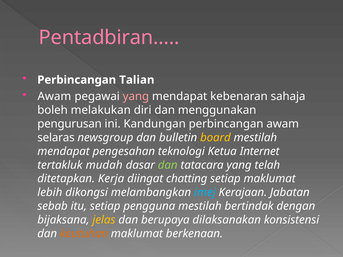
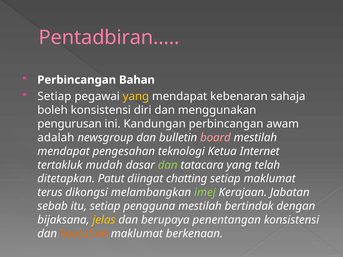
Talian: Talian -> Bahan (137, 80)
Awam: Awam -> Setiap (54, 97)
yang colour: pink -> yellow (136, 97)
boleh melakukan: melakukan -> konsistensi (101, 110)
selaras: selaras -> adalah (56, 138)
board colour: yellow -> pink (215, 138)
Kerja: Kerja -> Patut (111, 179)
lebih: lebih -> terus (50, 193)
imej colour: light blue -> light green (205, 193)
dilaksanakan: dilaksanakan -> penentangan (227, 220)
